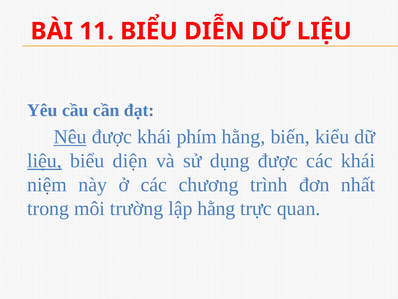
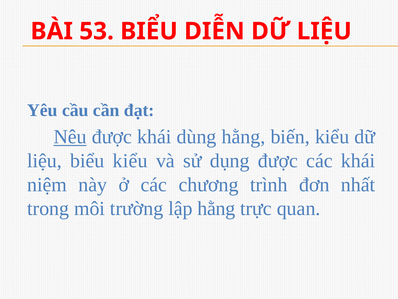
11: 11 -> 53 (97, 31)
phím: phím -> dùng (197, 137)
liệu underline: present -> none (45, 161)
biểu diện: diện -> kiểu (130, 161)
